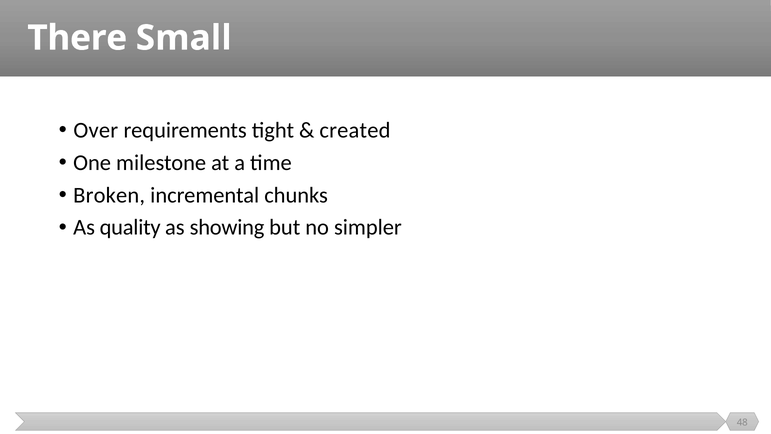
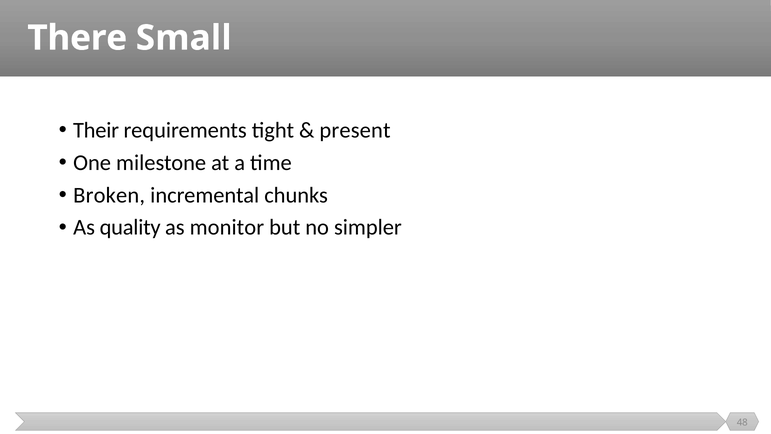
Over: Over -> Their (96, 130)
created: created -> present (355, 130)
showing: showing -> monitor (227, 227)
